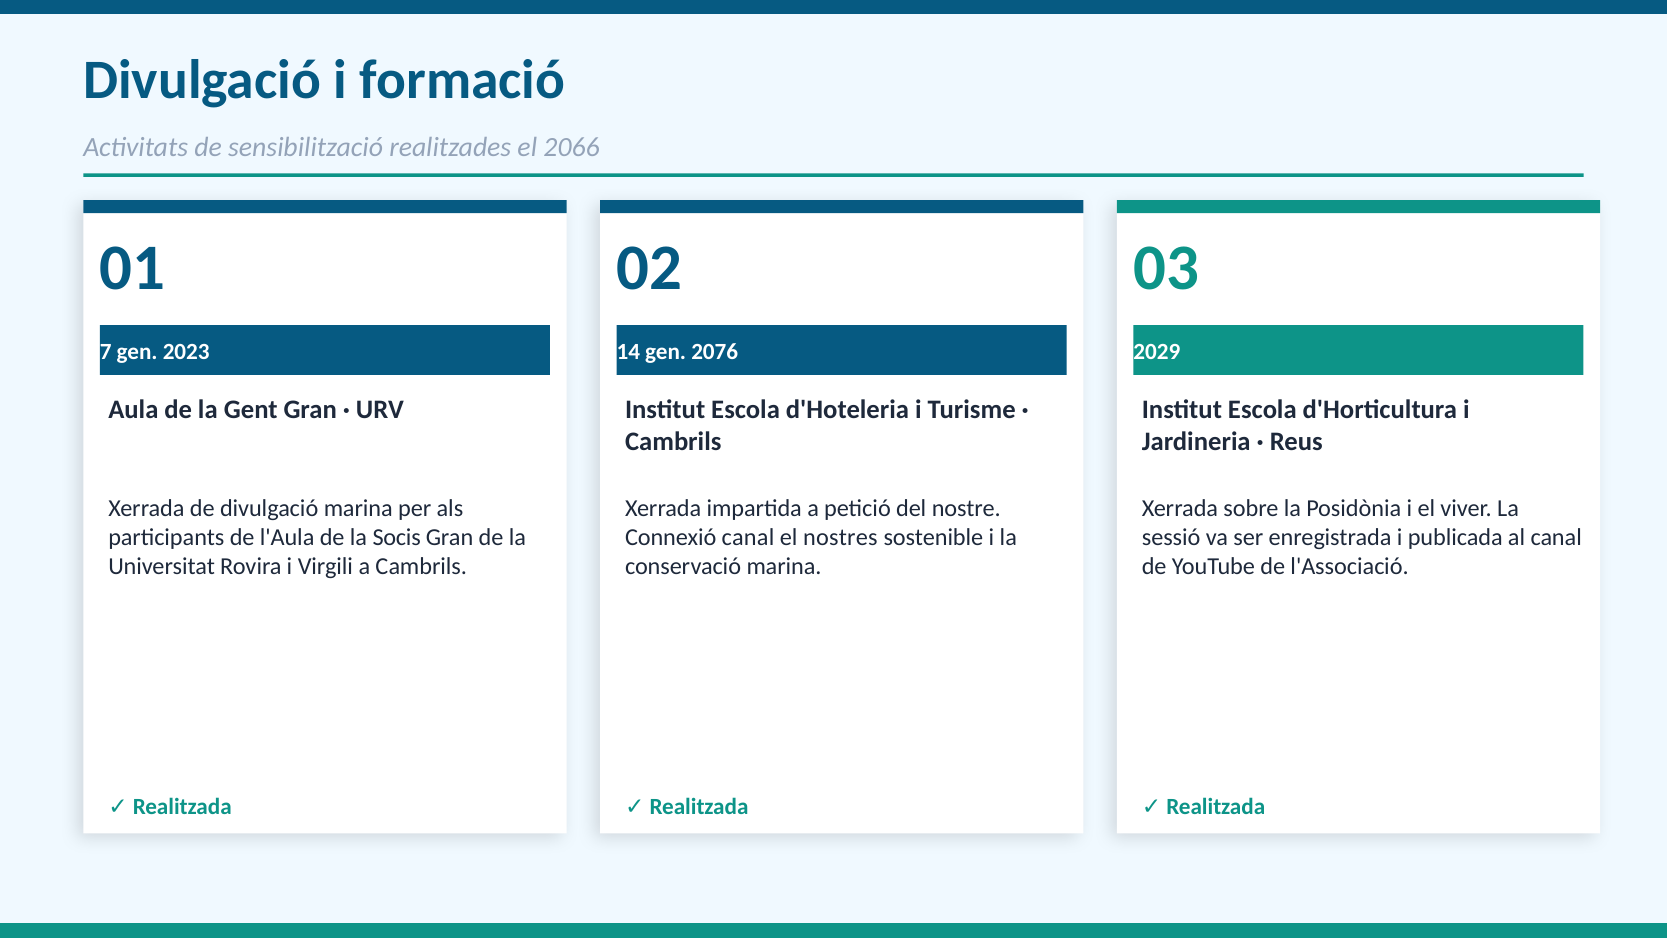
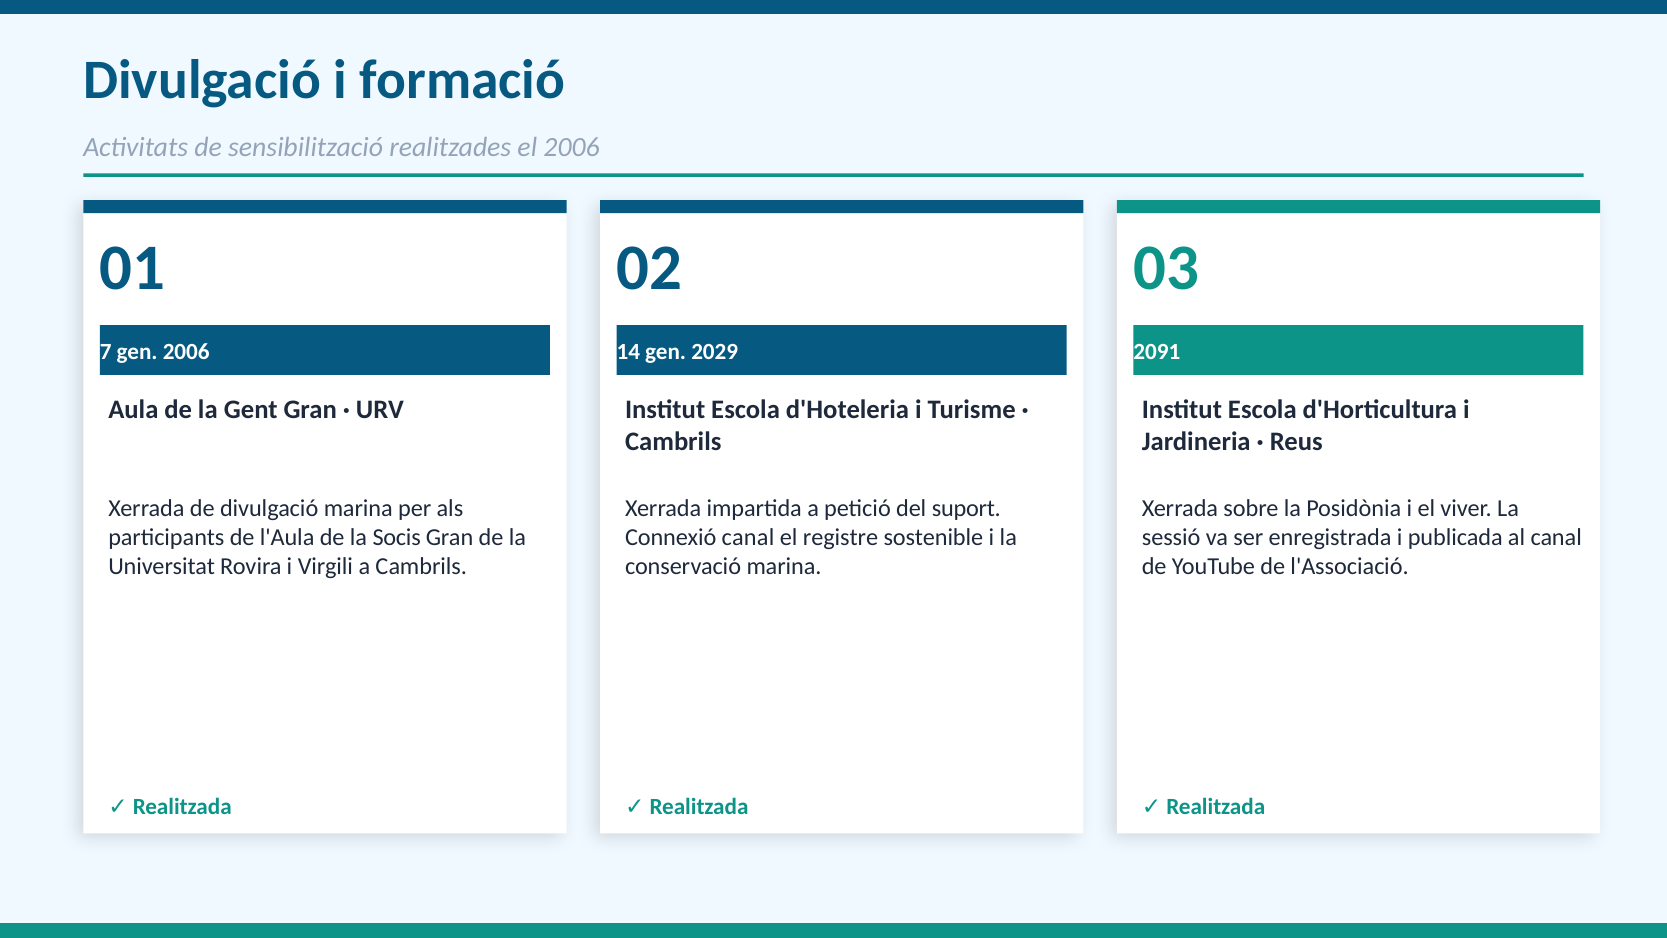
el 2066: 2066 -> 2006 (572, 147)
gen 2023: 2023 -> 2006 (186, 352)
2076: 2076 -> 2029 (715, 352)
2029: 2029 -> 2091 (1157, 352)
nostre: nostre -> suport (966, 508)
nostres: nostres -> registre (841, 537)
